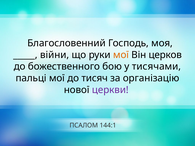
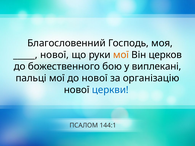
війни: війни -> нової (55, 55)
тисячами: тисячами -> виплекані (157, 67)
до тисяч: тисяч -> нової (95, 78)
церкви colour: purple -> blue (110, 90)
